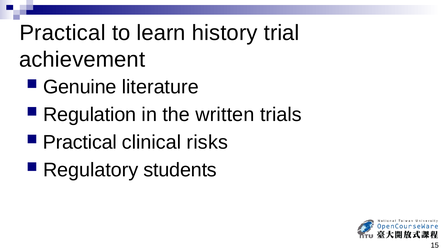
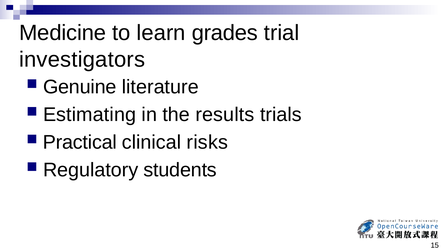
Practical: Practical -> Medicine (63, 33)
history: history -> grades (225, 33)
achievement: achievement -> investigators (82, 59)
Regulation: Regulation -> Estimating (90, 115)
written: written -> results (225, 115)
